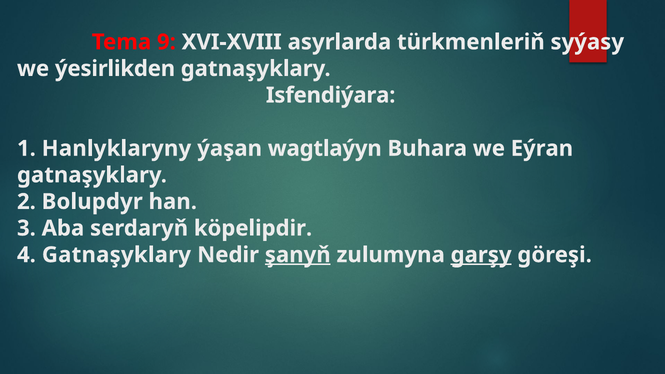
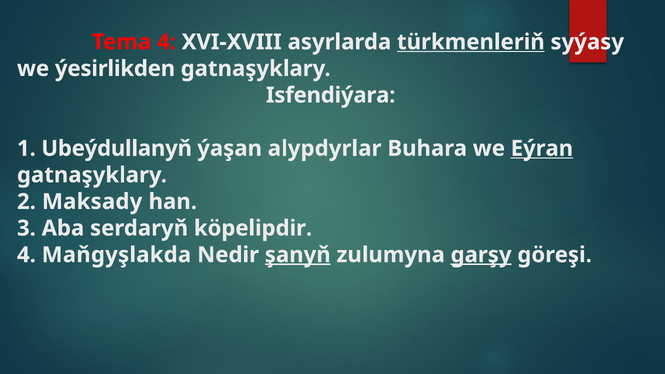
Tema 9: 9 -> 4 (166, 42)
türkmenleriň underline: none -> present (471, 42)
Hanlyklaryny: Hanlyklaryny -> Ubeýdullanyň (117, 148)
wagtlaýyn: wagtlaýyn -> alypdyrlar (325, 148)
Eýran underline: none -> present (542, 148)
Bolupdyr: Bolupdyr -> Maksady (92, 202)
4 Gatnaşyklary: Gatnaşyklary -> Maňgyşlakda (116, 255)
